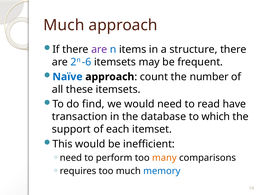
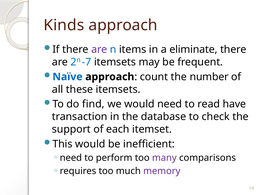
Much: Much -> Kinds (64, 25)
structure: structure -> eliminate (193, 49)
-6: -6 -> -7 (87, 62)
which: which -> check (216, 117)
many colour: orange -> purple (164, 158)
memory colour: blue -> purple (162, 171)
